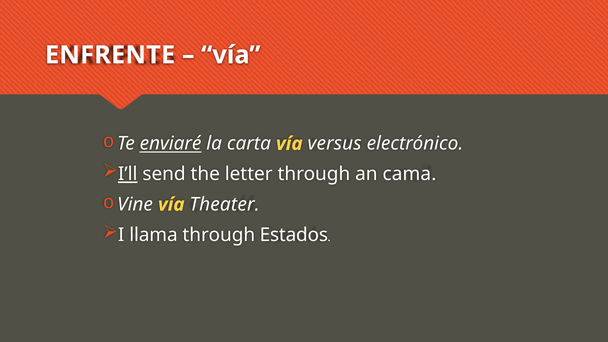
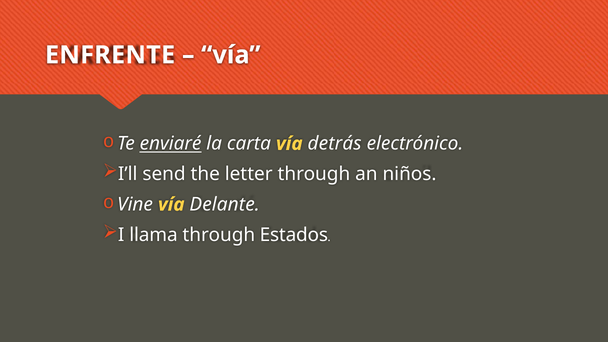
versus: versus -> detrás (335, 144)
I’ll underline: present -> none (128, 174)
cama: cama -> niños (410, 174)
Theater: Theater -> Delante (225, 204)
